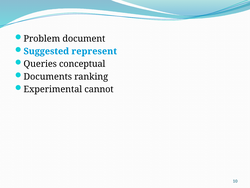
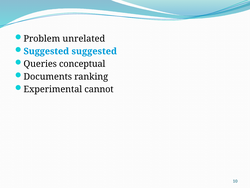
document: document -> unrelated (84, 39)
Suggested represent: represent -> suggested (94, 51)
